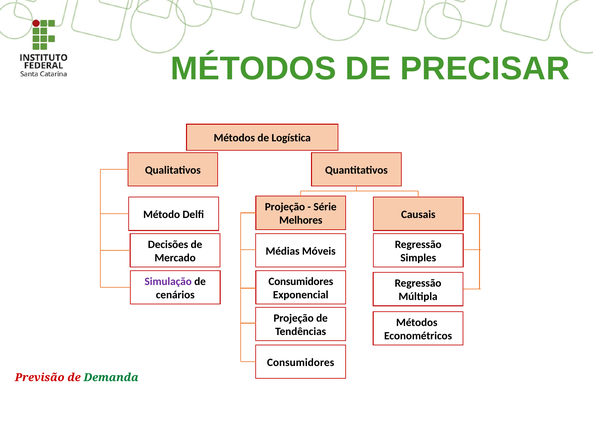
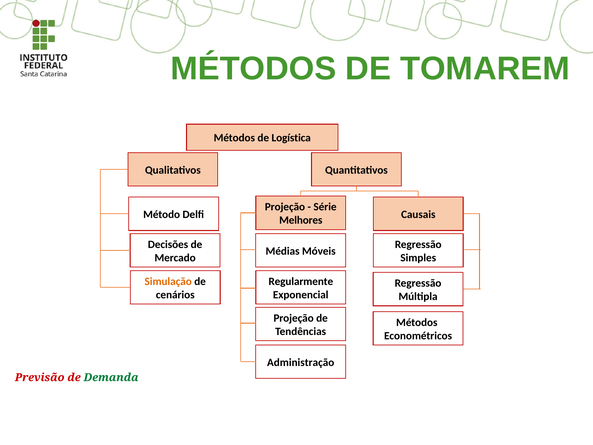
PRECISAR: PRECISAR -> TOMAREM (485, 69)
Simulação colour: purple -> orange (168, 281)
Consumidores: Consumidores -> Regularmente (301, 281)
Consumidores: Consumidores -> Administração (301, 362)
